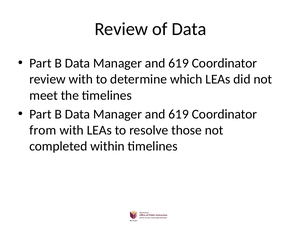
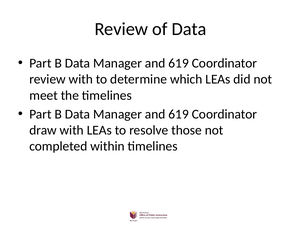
from: from -> draw (43, 130)
